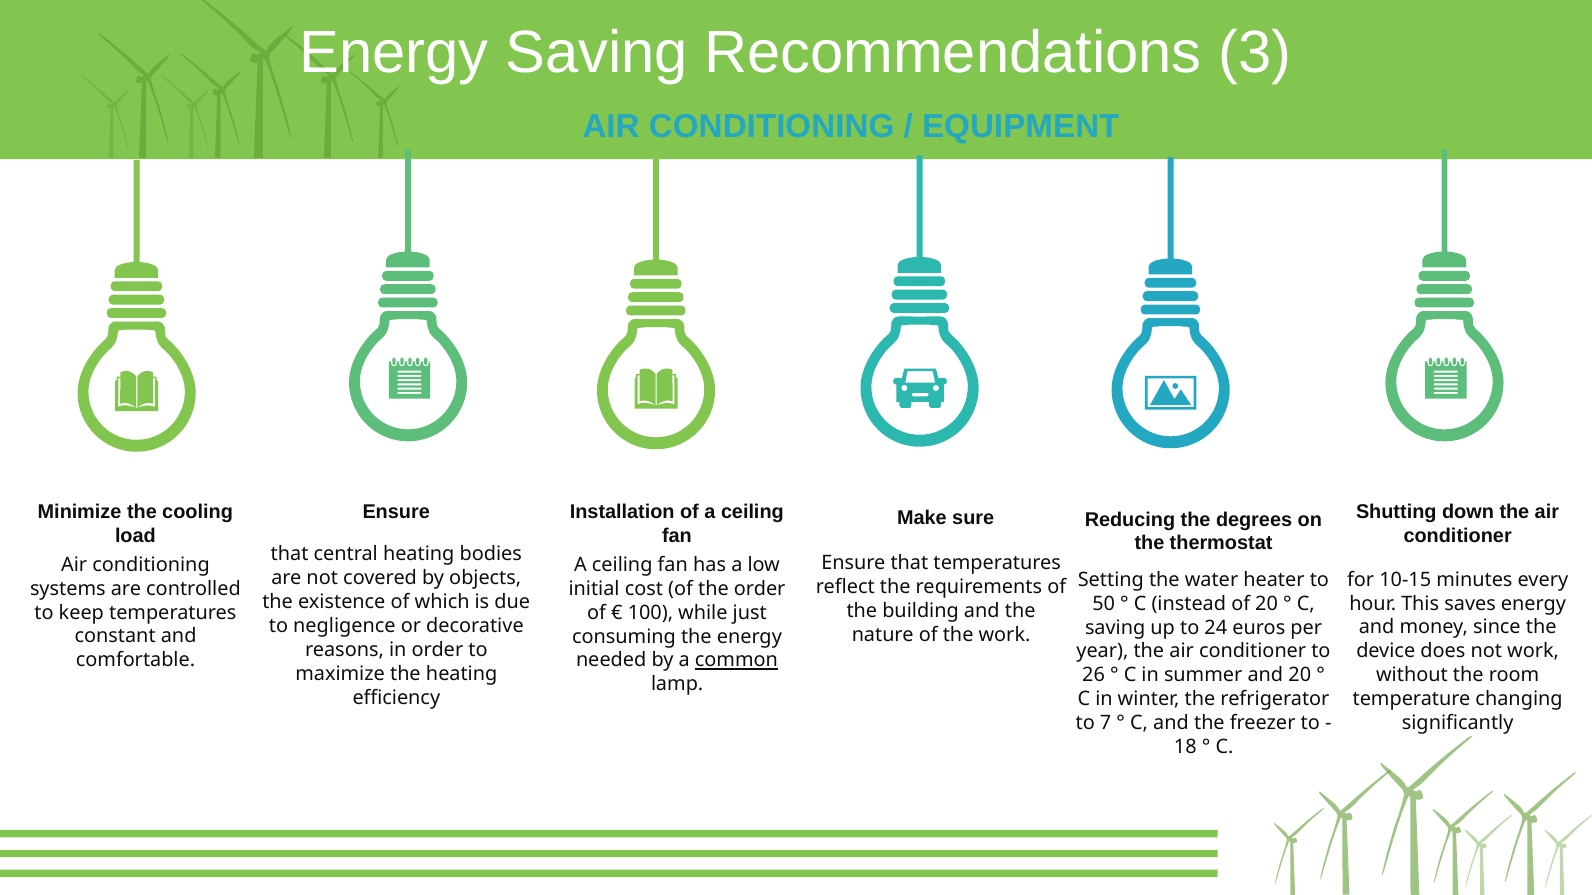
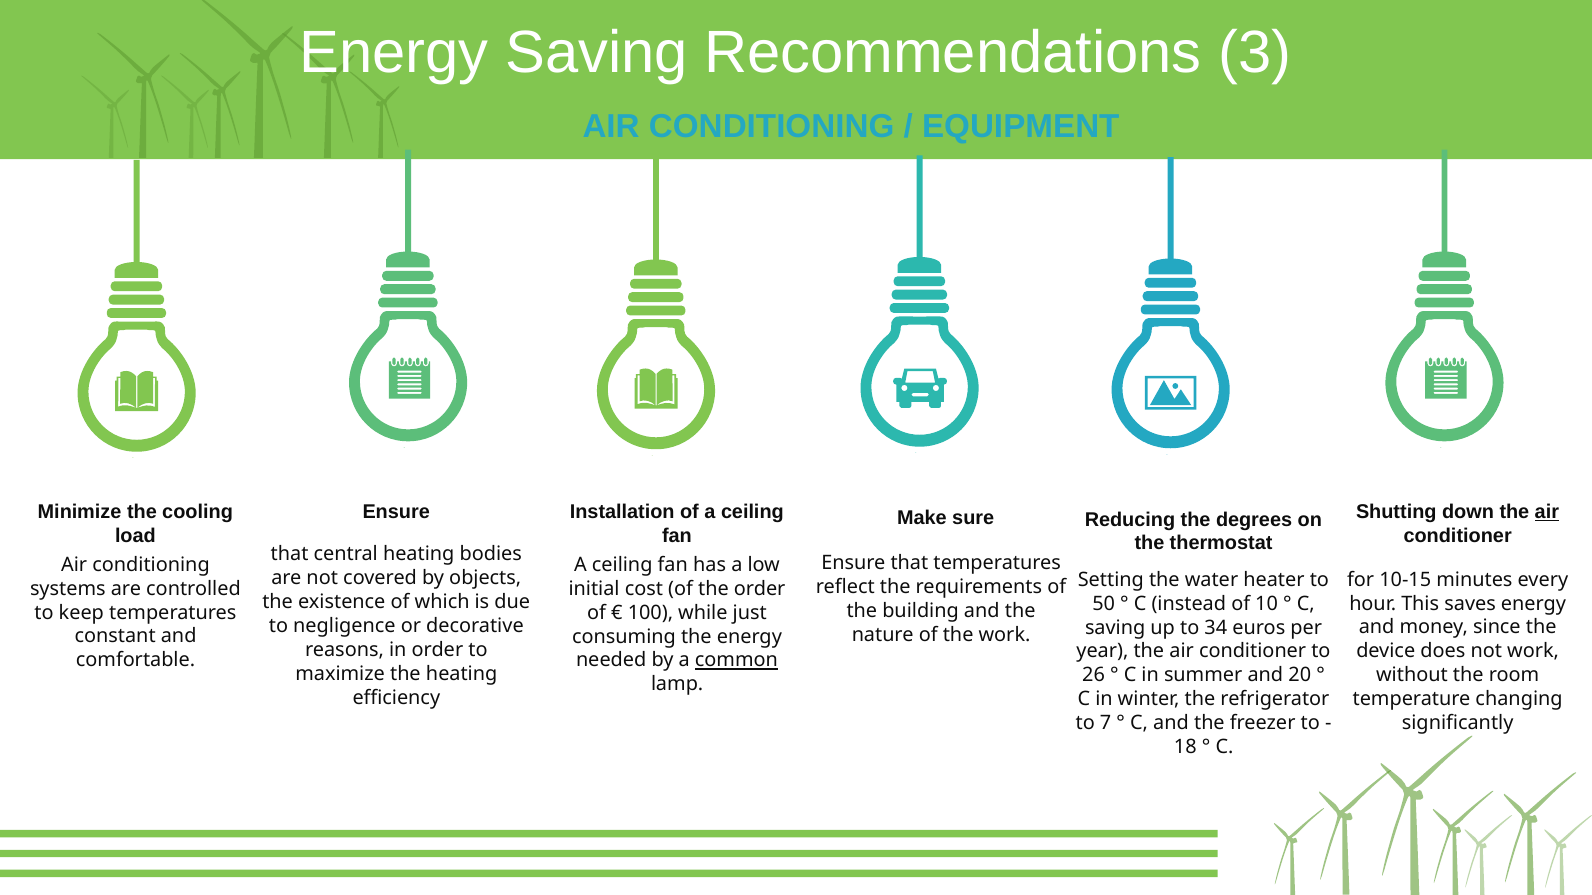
air underline: none -> present (1547, 512)
of 20: 20 -> 10 (1267, 604)
24: 24 -> 34 (1216, 628)
